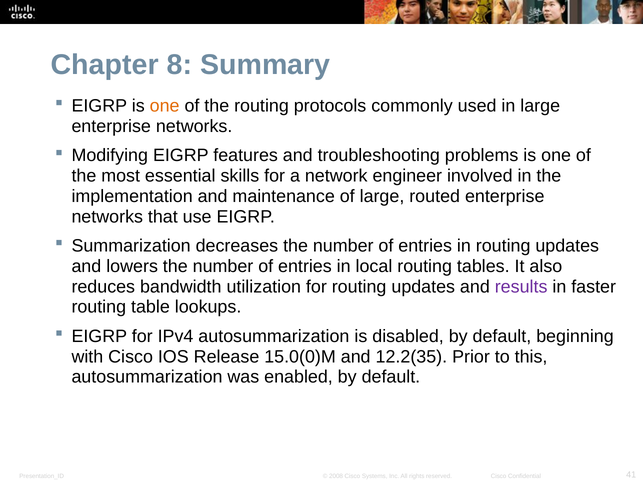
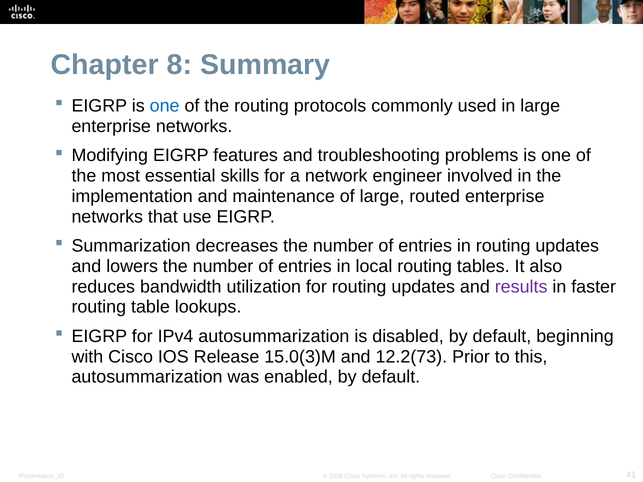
one colour: orange -> blue (165, 106)
15.0(0)M: 15.0(0)M -> 15.0(3)M (300, 357)
12.2(35: 12.2(35 -> 12.2(73 (411, 357)
